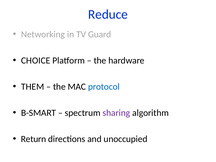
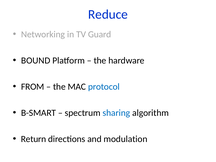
CHOICE: CHOICE -> BOUND (36, 60)
THEM: THEM -> FROM (33, 87)
sharing colour: purple -> blue (116, 113)
unoccupied: unoccupied -> modulation (126, 139)
